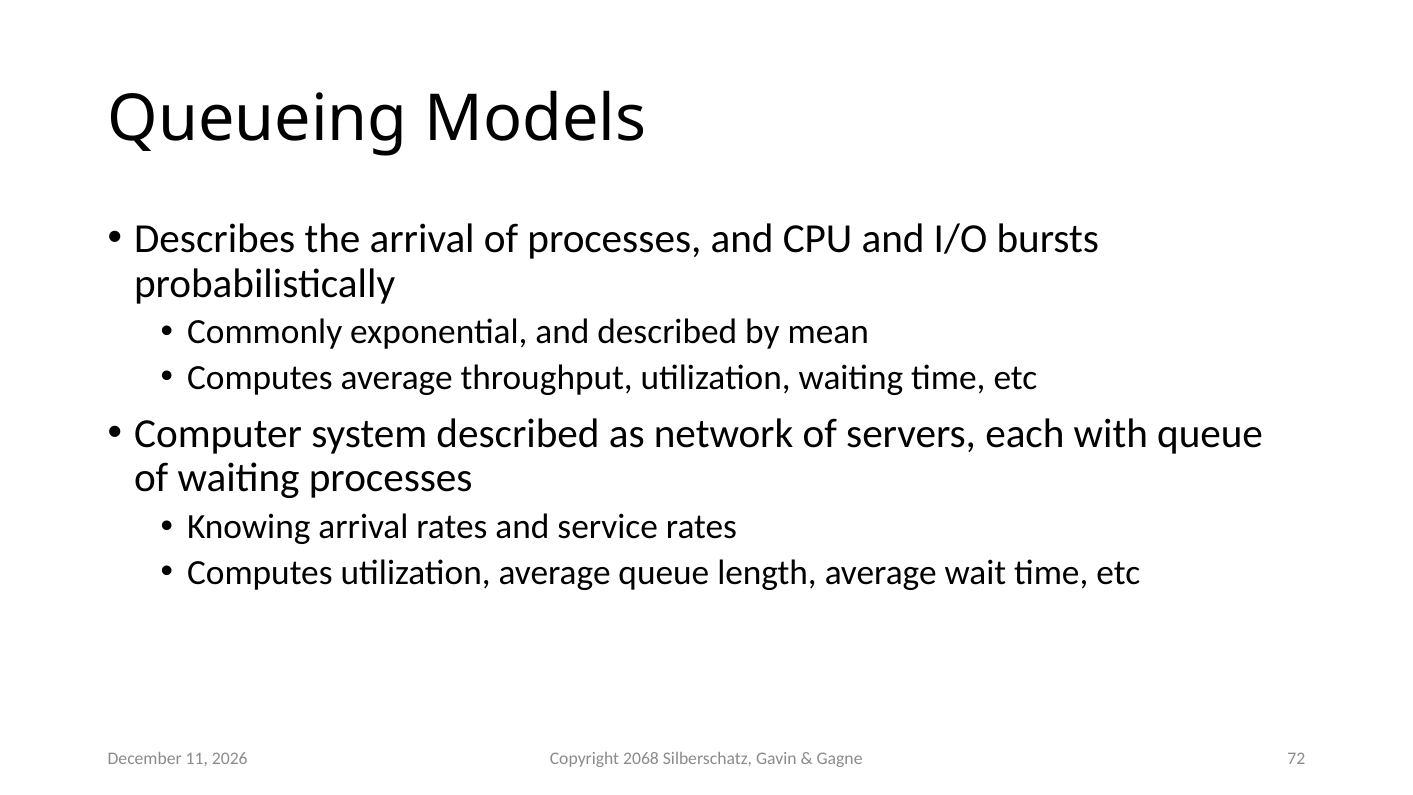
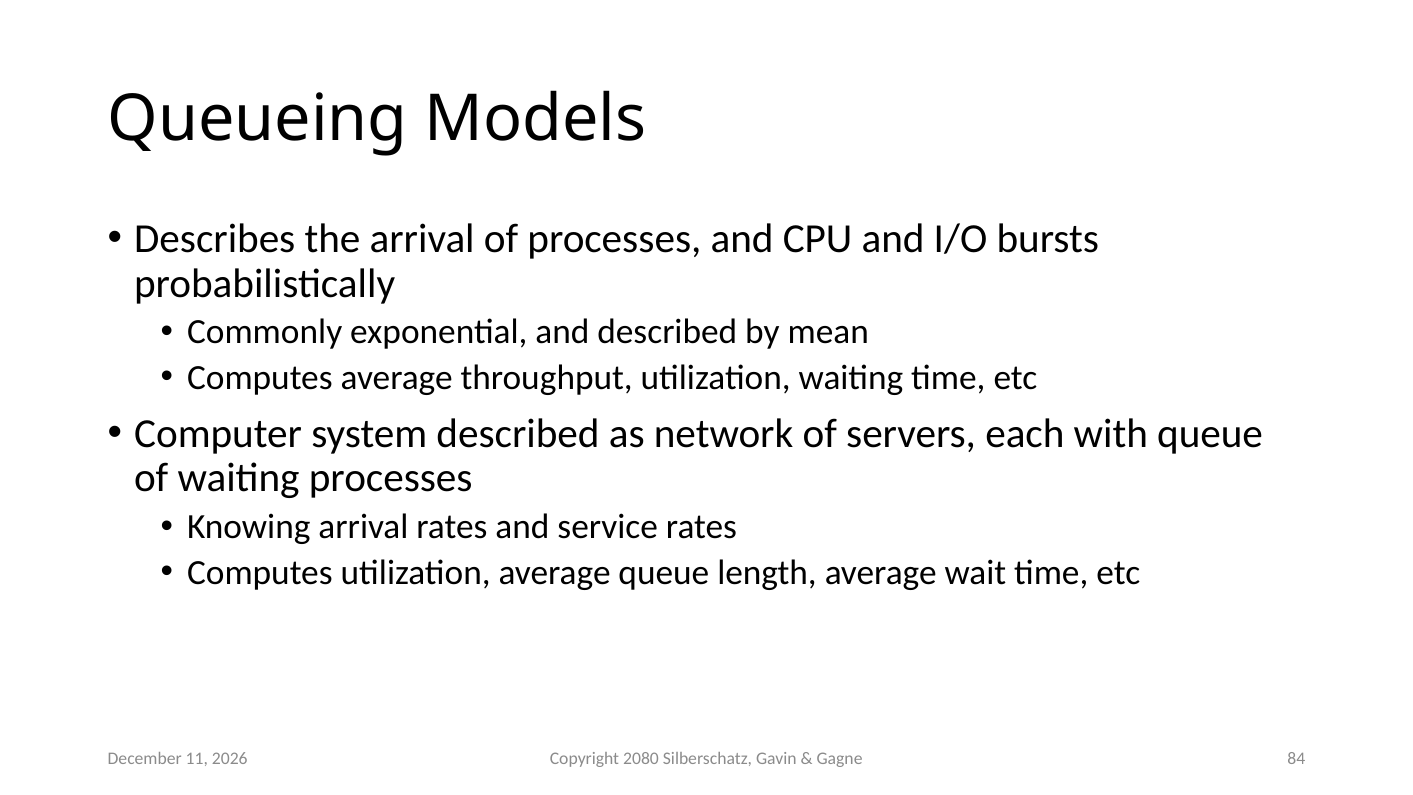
2068: 2068 -> 2080 (641, 759)
72: 72 -> 84 (1296, 759)
